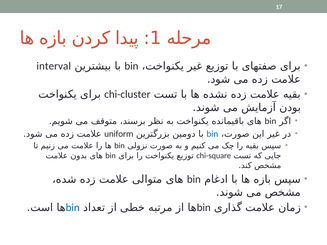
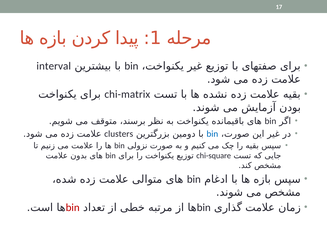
chi-cluster: chi-cluster -> chi-matrix (127, 95)
uniform: uniform -> clusters (119, 134)
bin colour: blue -> red (73, 208)
